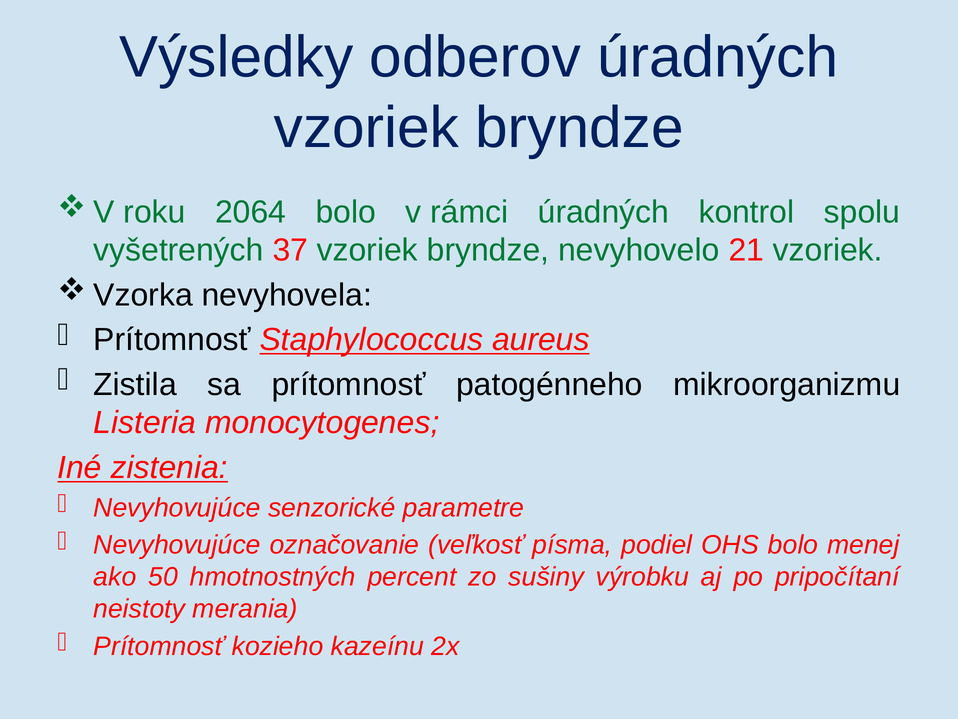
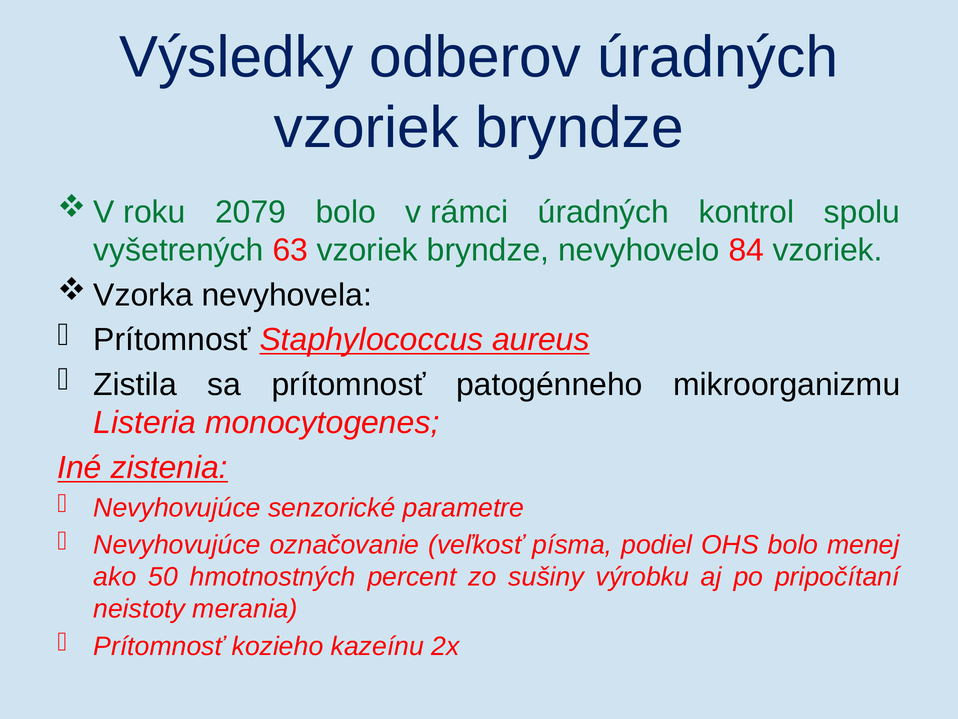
2064: 2064 -> 2079 (251, 212)
37: 37 -> 63 (290, 250)
21: 21 -> 84 (746, 250)
